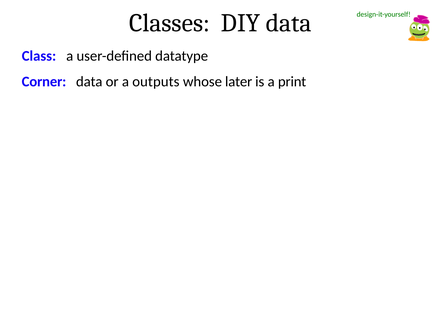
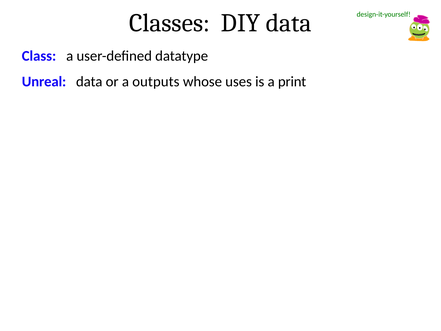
Corner: Corner -> Unreal (44, 82)
later: later -> uses (239, 82)
